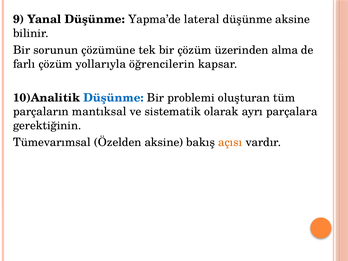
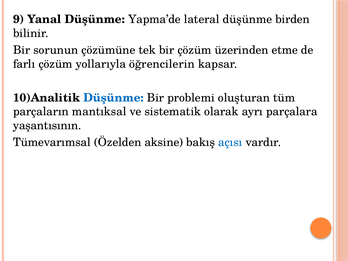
düşünme aksine: aksine -> birden (293, 19)
alma: alma -> etme (285, 50)
gerektiğinin: gerektiğinin -> yaşantısının (47, 126)
açısı colour: orange -> blue (230, 142)
